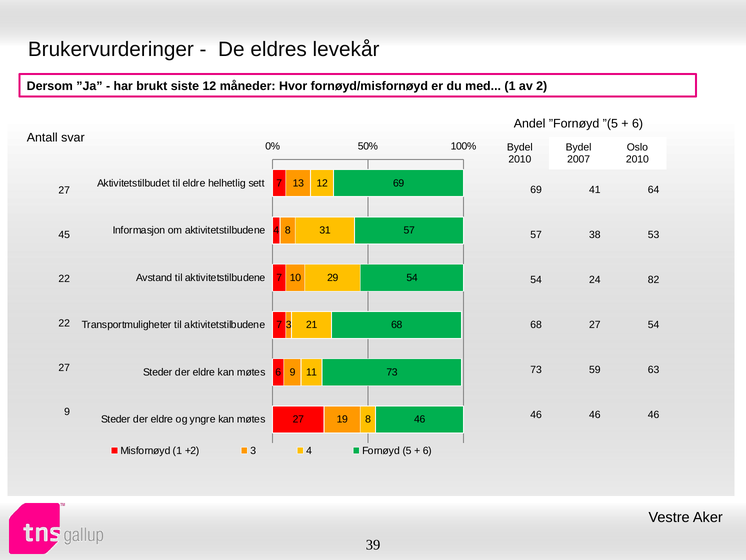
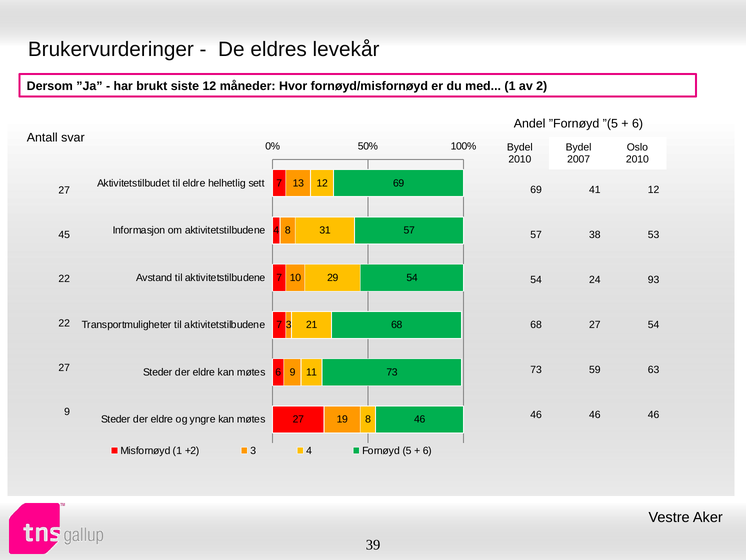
41 64: 64 -> 12 (654, 190)
82: 82 -> 93 (654, 280)
